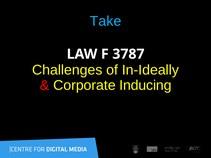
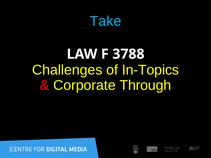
3787: 3787 -> 3788 (128, 54)
In-Ideally: In-Ideally -> In-Topics (150, 70)
Inducing: Inducing -> Through (145, 85)
